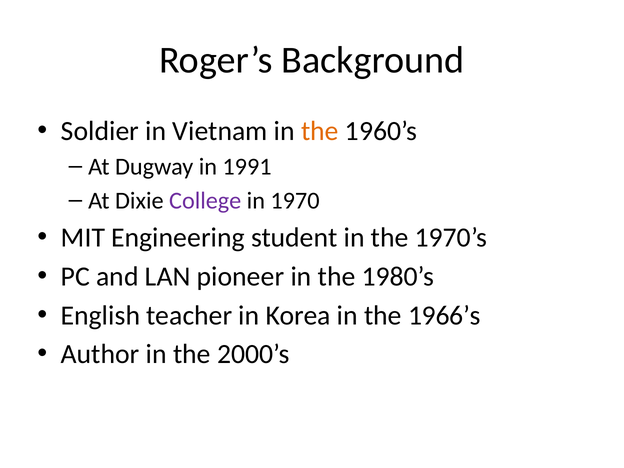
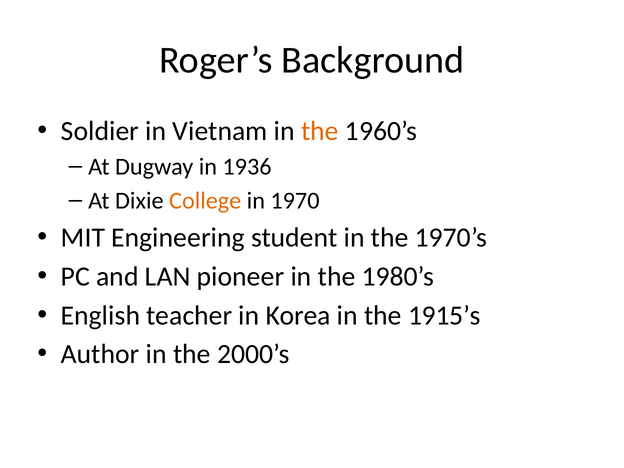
1991: 1991 -> 1936 (247, 167)
College colour: purple -> orange (205, 201)
1966’s: 1966’s -> 1915’s (444, 315)
